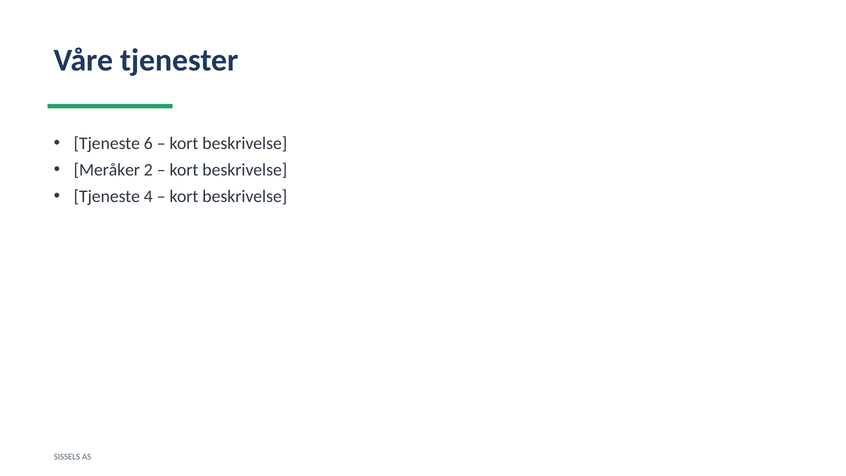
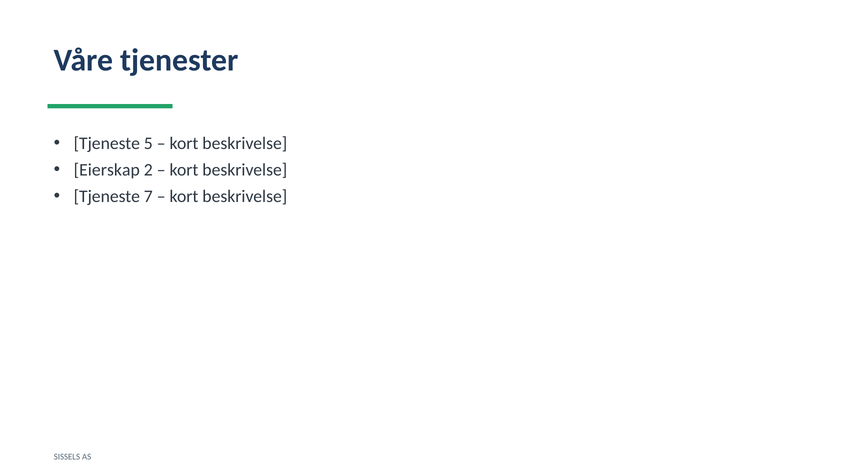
6: 6 -> 5 (148, 143)
Meråker: Meråker -> Eierskap (107, 170)
4: 4 -> 7 (148, 196)
